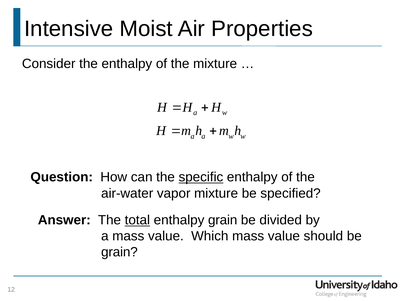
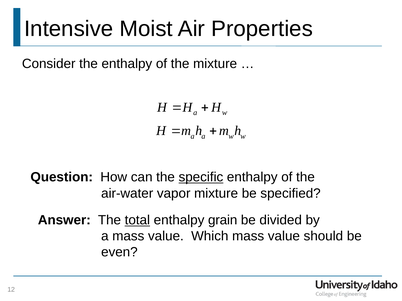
grain: grain -> even (119, 253)
